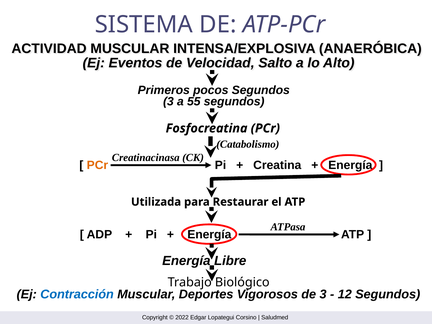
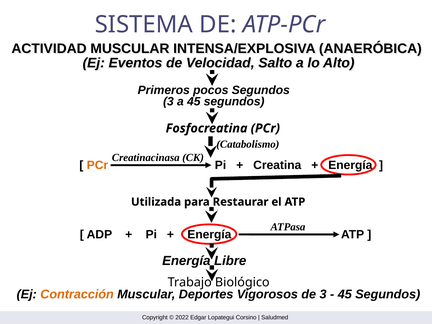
a 55: 55 -> 45 (194, 102)
Contracción colour: blue -> orange (77, 294)
12: 12 -> 45 (345, 294)
